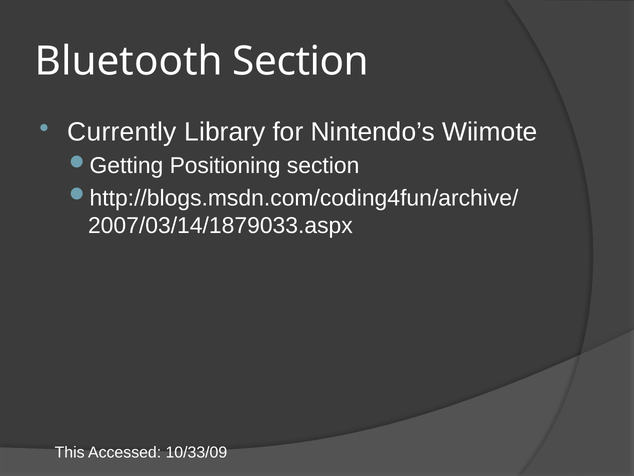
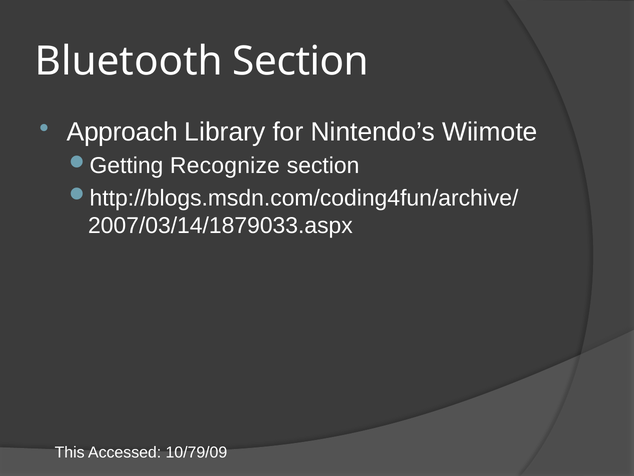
Currently: Currently -> Approach (122, 132)
Positioning: Positioning -> Recognize (225, 166)
10/33/09: 10/33/09 -> 10/79/09 (196, 452)
